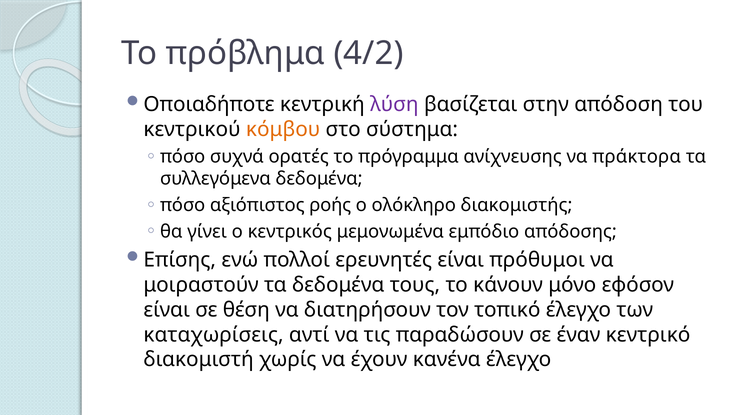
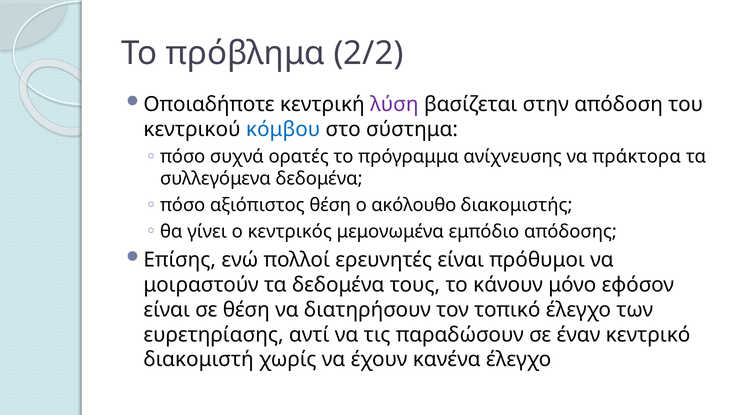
4/2: 4/2 -> 2/2 (369, 54)
κόμβου colour: orange -> blue (283, 129)
αξιόπιστος ροής: ροής -> θέση (330, 205)
ολόκληρο: ολόκληρο -> ακόλουθο (414, 205)
καταχωρίσεις: καταχωρίσεις -> ευρετηρίασης (214, 335)
